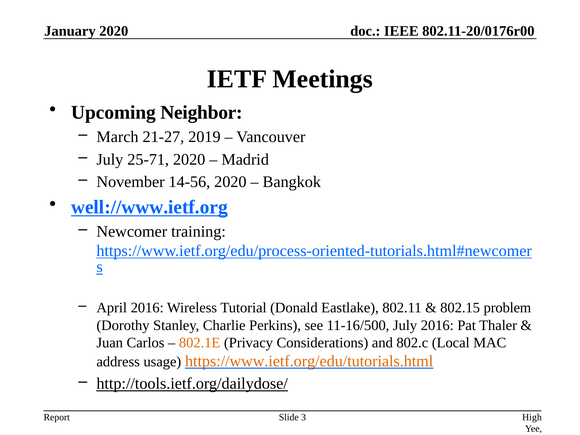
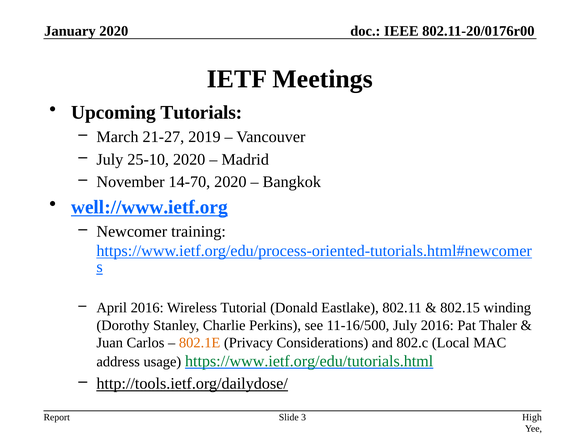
Neighbor: Neighbor -> Tutorials (201, 113)
25-71: 25-71 -> 25-10 (148, 159)
14-56: 14-56 -> 14-70 (189, 182)
problem: problem -> winding (507, 308)
https://www.ietf.org/edu/tutorials.html colour: orange -> green (309, 361)
